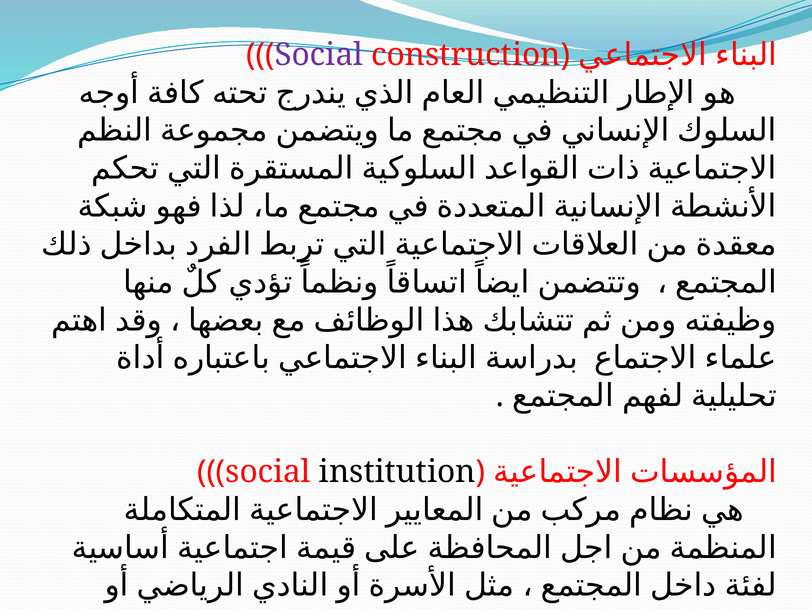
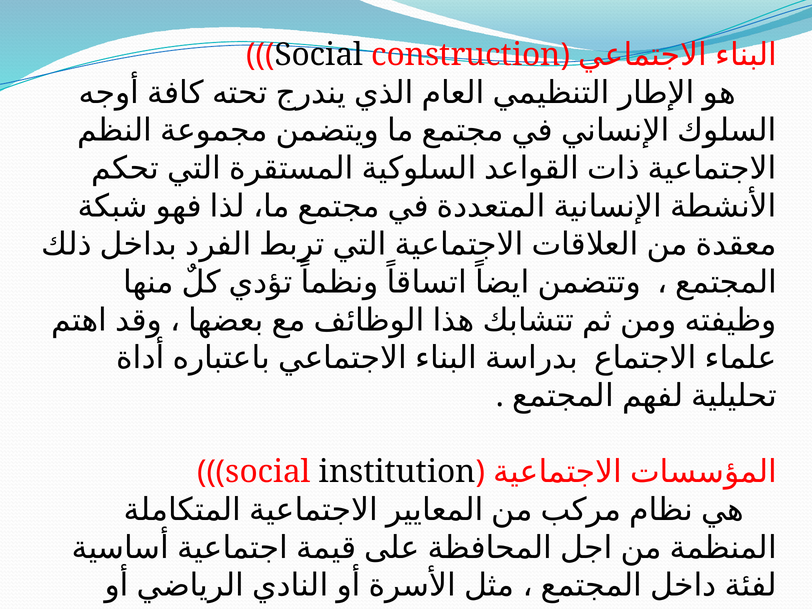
Social colour: purple -> black (319, 55)
